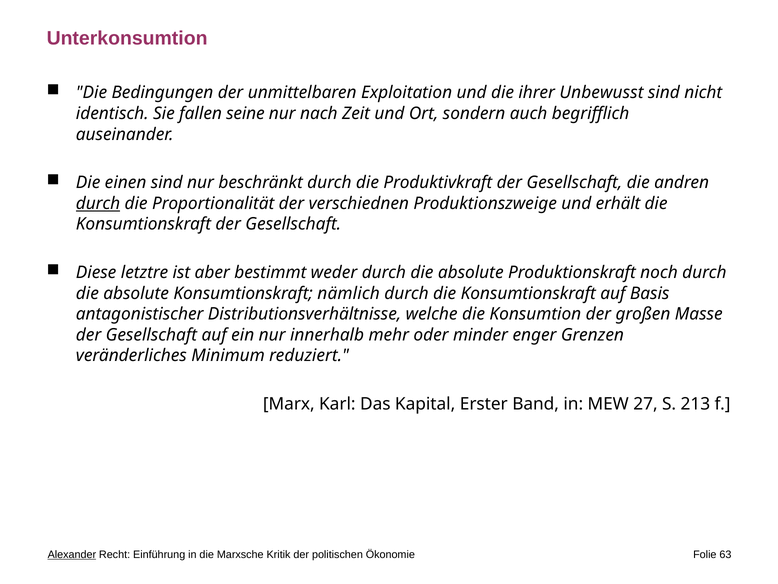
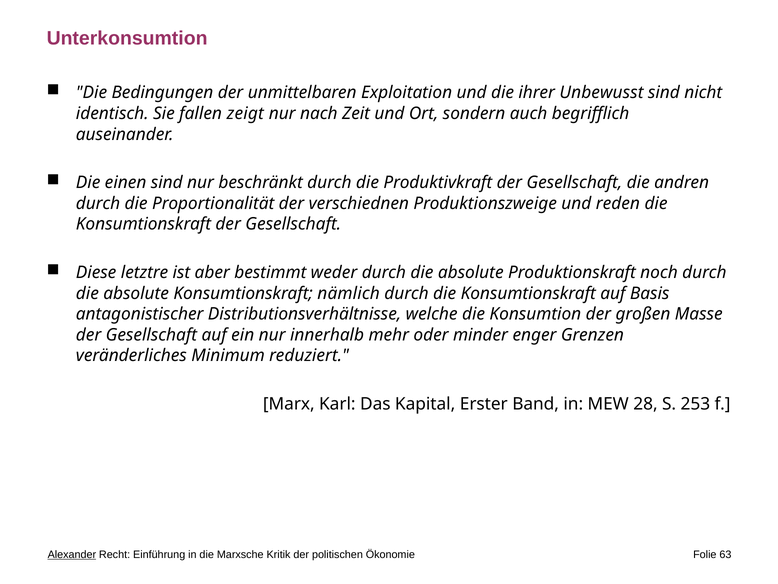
seine: seine -> zeigt (245, 113)
durch underline: present -> none (98, 203)
erhält: erhält -> reden (618, 203)
27: 27 -> 28 (645, 404)
213: 213 -> 253 (695, 404)
